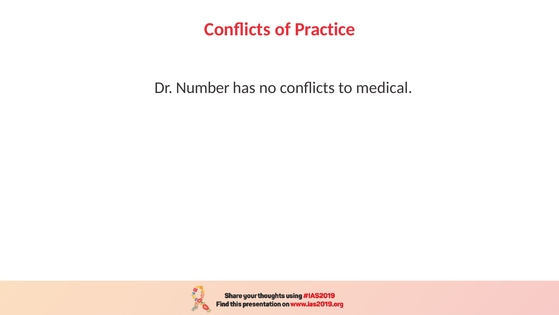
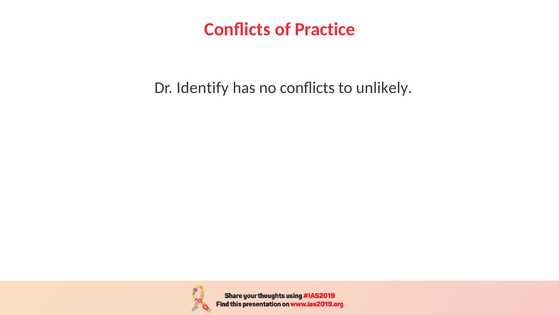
Number: Number -> Identify (203, 88)
medical: medical -> unlikely (384, 88)
